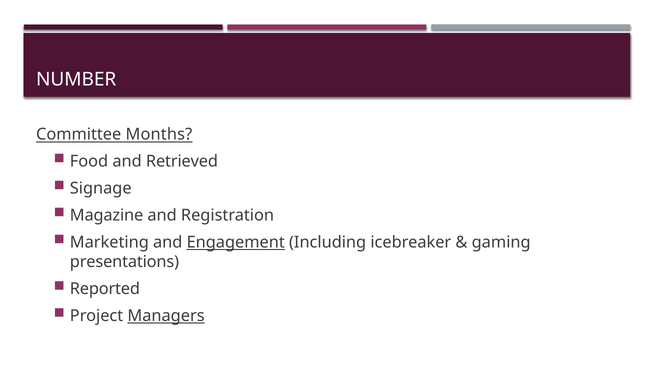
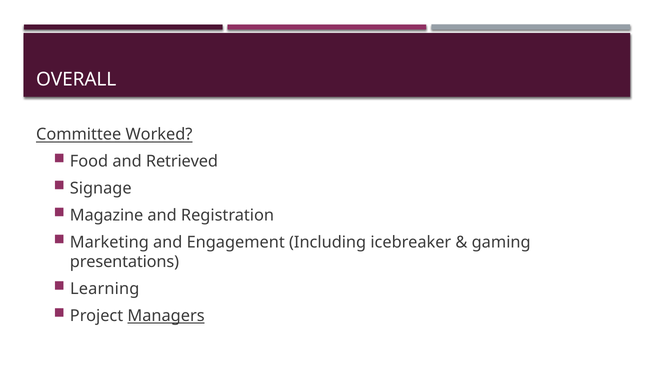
NUMBER: NUMBER -> OVERALL (76, 79)
Months: Months -> Worked (159, 134)
Engagement underline: present -> none (236, 242)
Reported: Reported -> Learning (105, 289)
